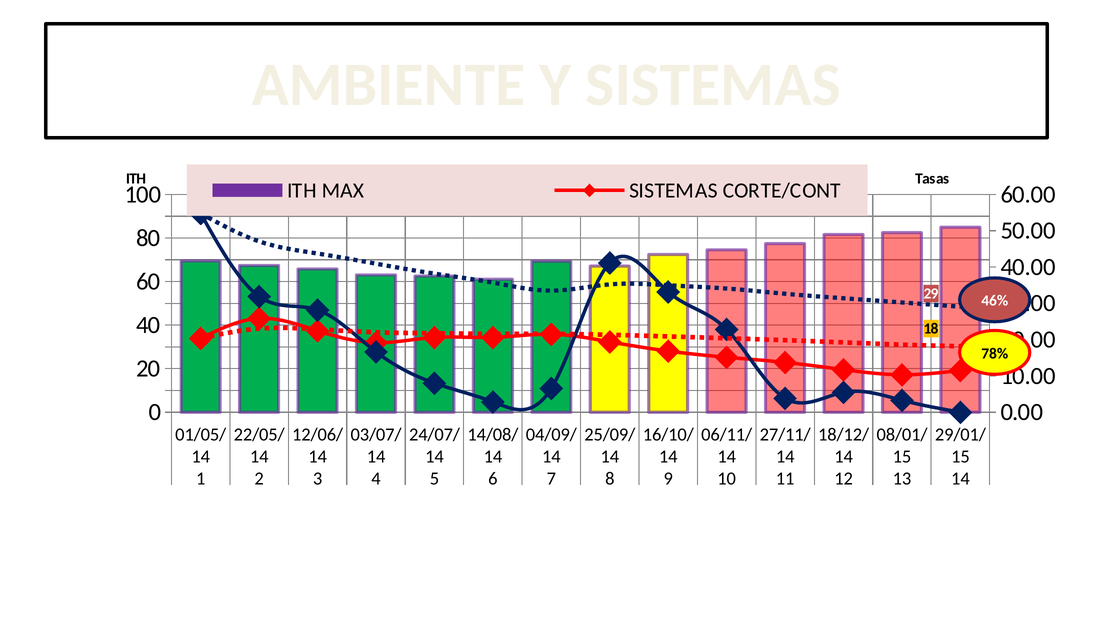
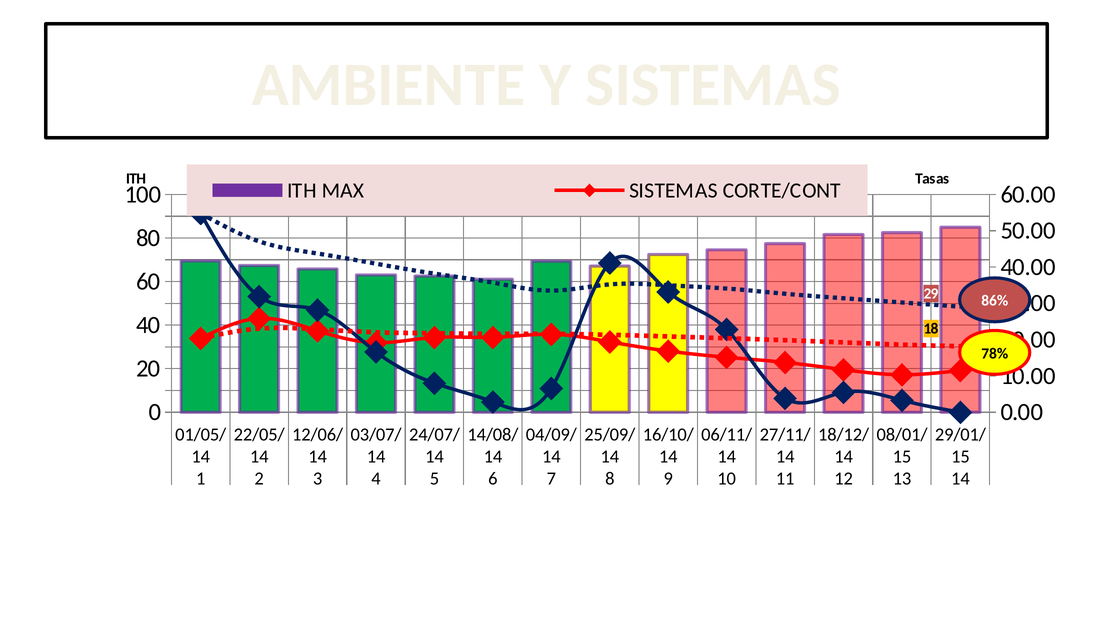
46%: 46% -> 86% (995, 301)
